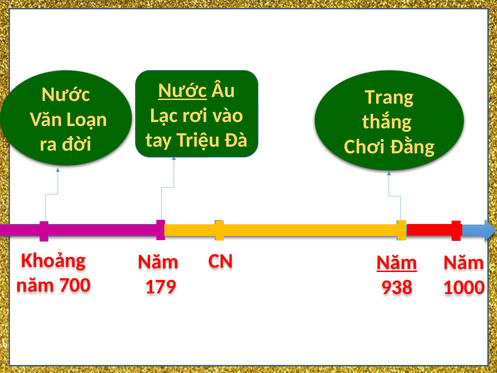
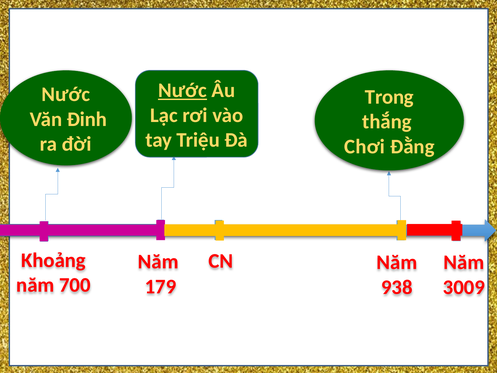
Trang: Trang -> Trong (389, 97)
Loạn: Loạn -> Đinh (87, 119)
Năm underline: present -> none (397, 262)
1000: 1000 -> 3009 (464, 287)
